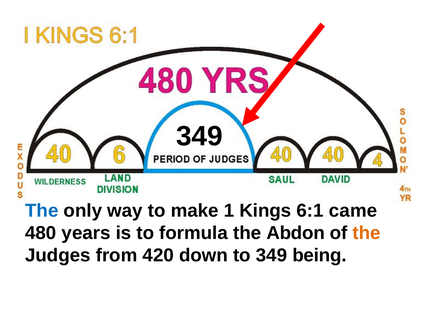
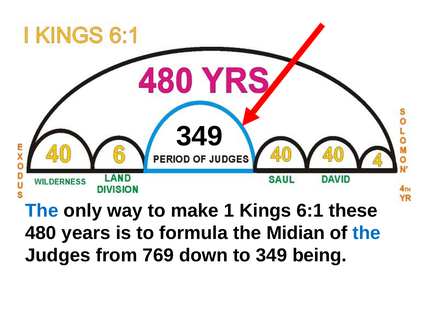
came: came -> these (353, 211)
Abdon: Abdon -> Midian (296, 234)
the colour: orange -> blue (367, 234)
420: 420 -> 769 (158, 256)
